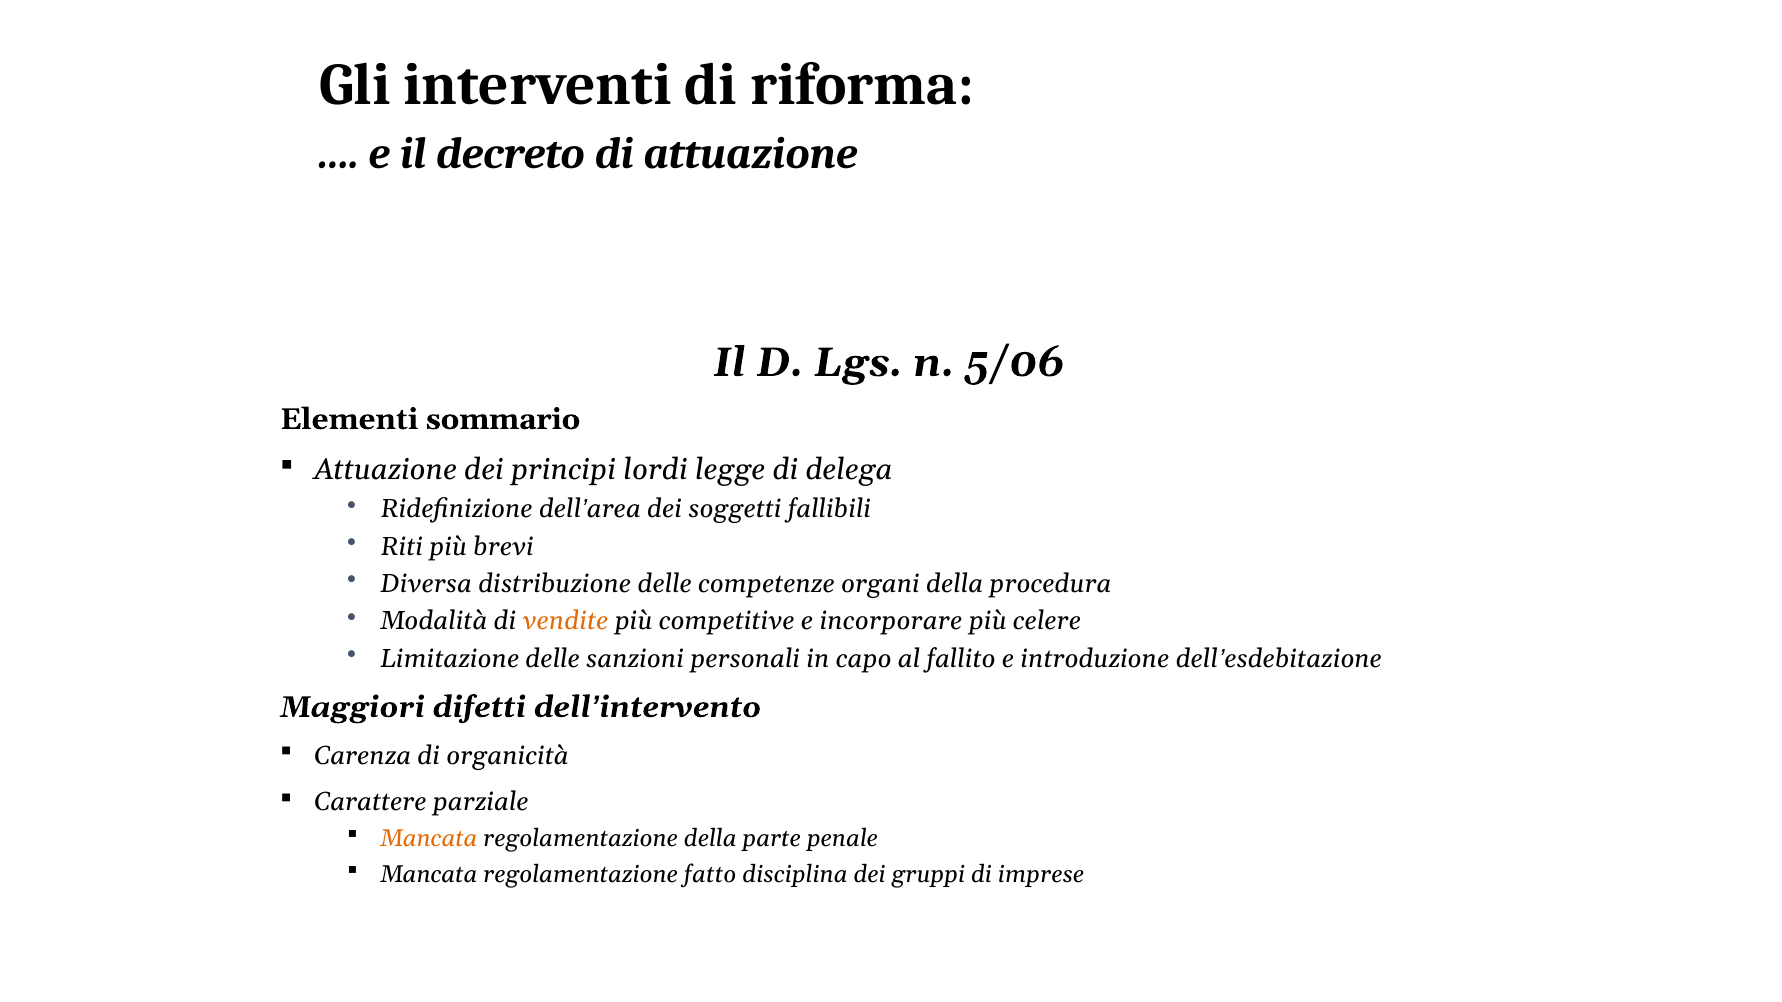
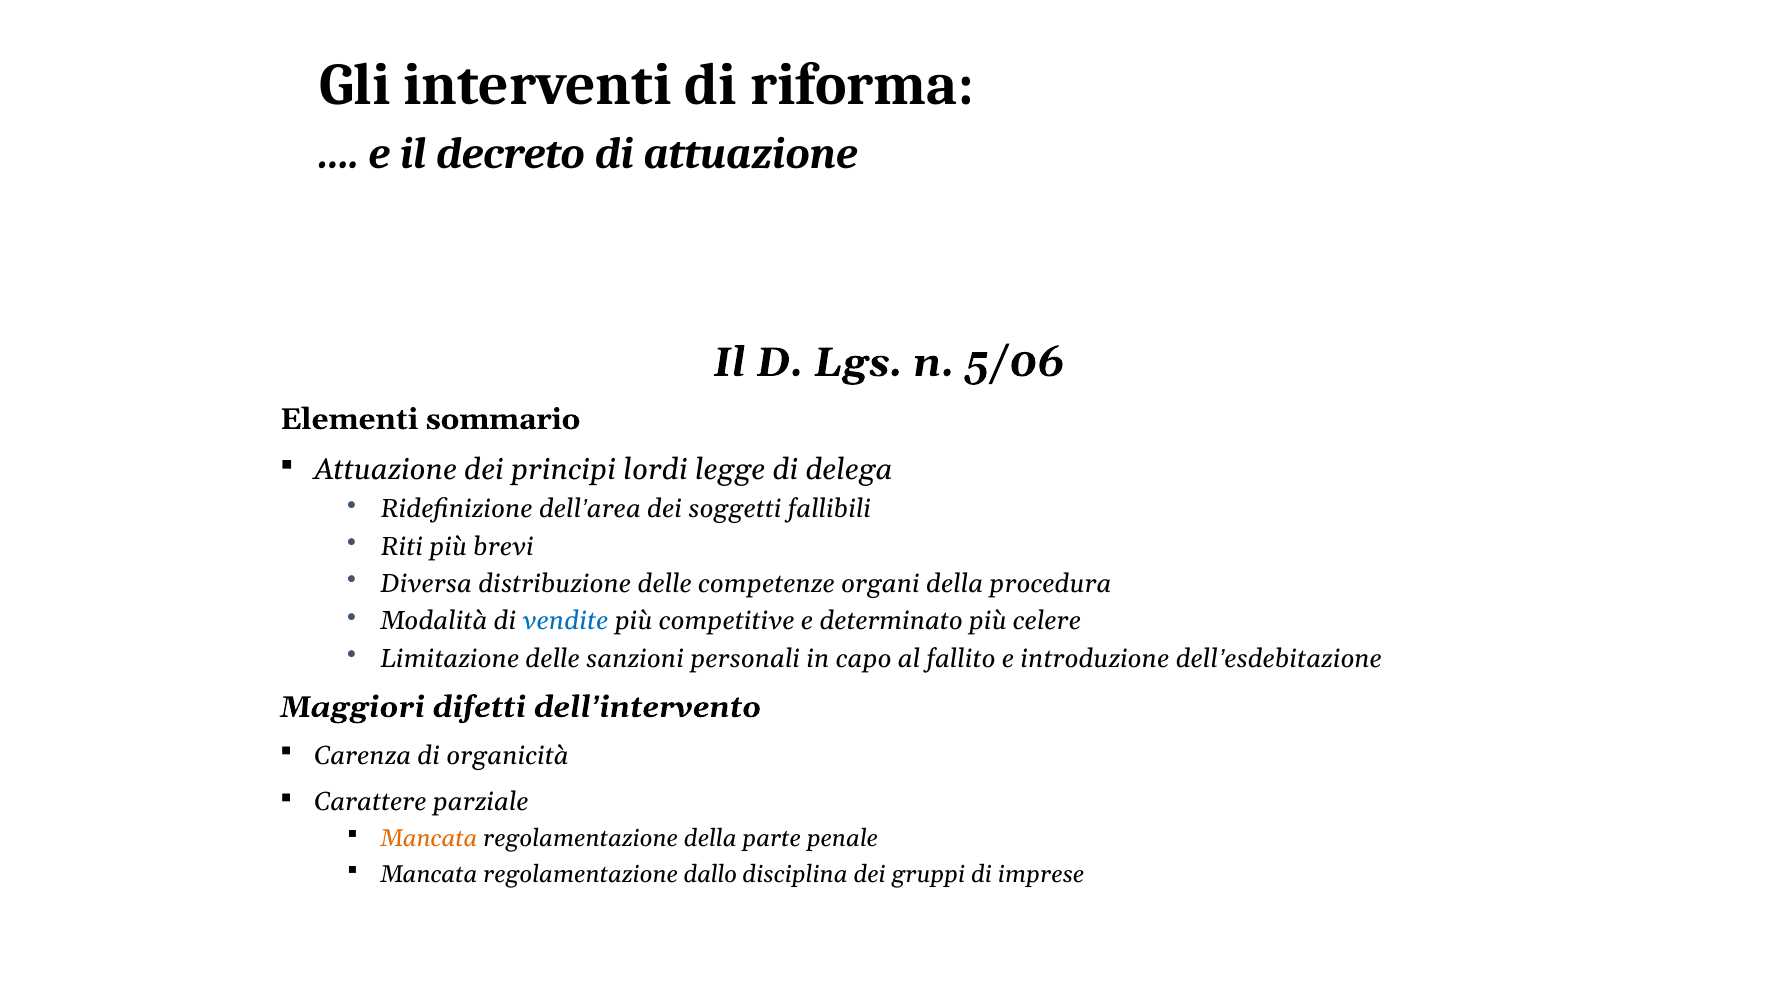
vendite colour: orange -> blue (565, 621)
incorporare: incorporare -> determinato (891, 621)
fatto: fatto -> dallo (710, 874)
